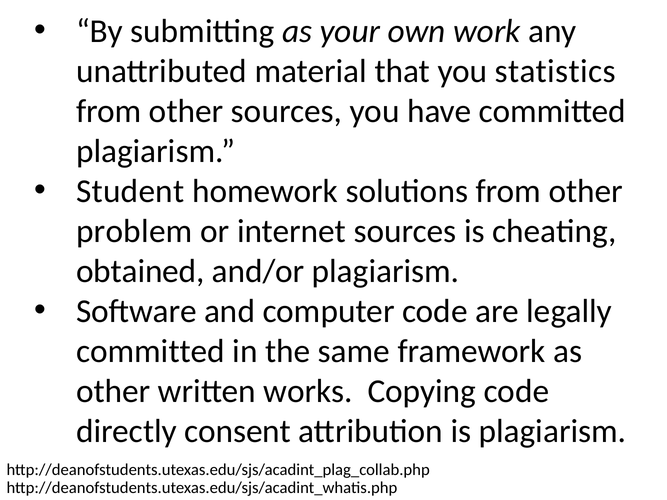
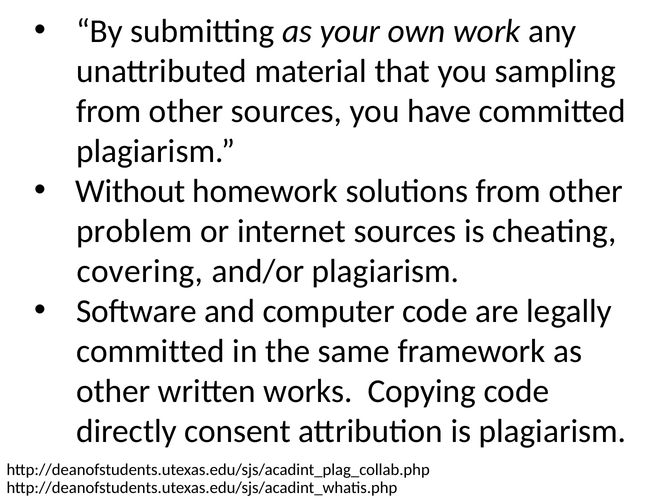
statistics: statistics -> sampling (555, 71)
Student: Student -> Without (130, 191)
obtained: obtained -> covering (140, 271)
